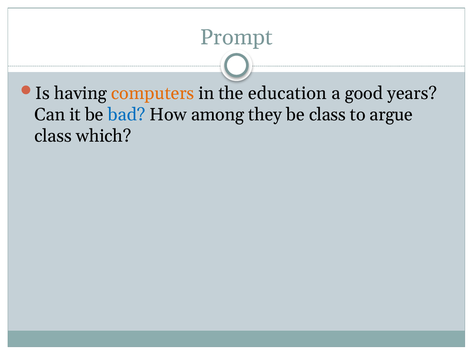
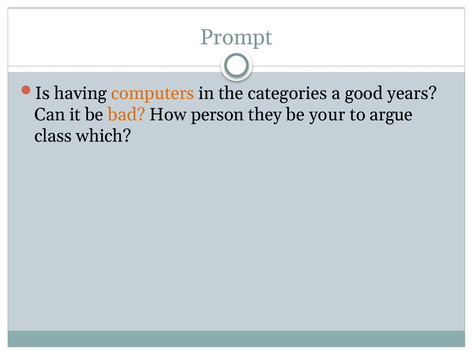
education: education -> categories (287, 93)
bad colour: blue -> orange (127, 115)
among: among -> person (218, 115)
be class: class -> your (327, 115)
